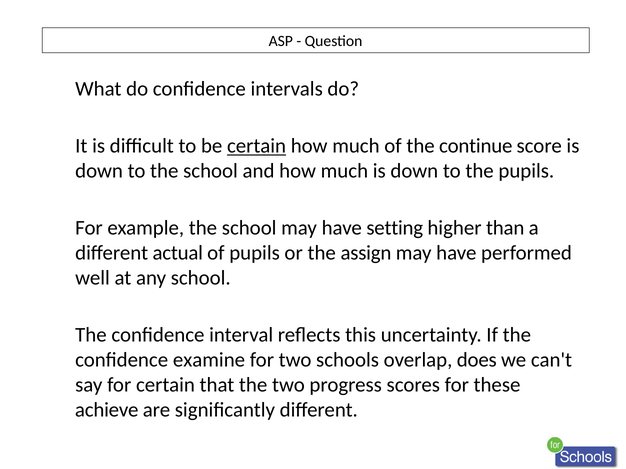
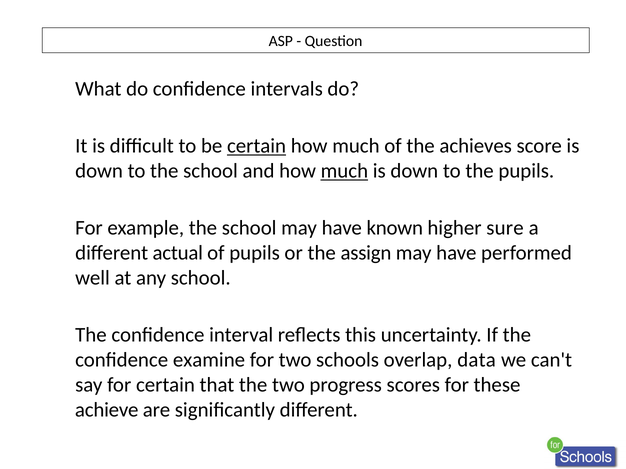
continue: continue -> achieves (476, 146)
much underline: none -> present (344, 171)
setting: setting -> known (395, 228)
than: than -> sure (505, 228)
does: does -> data (477, 360)
